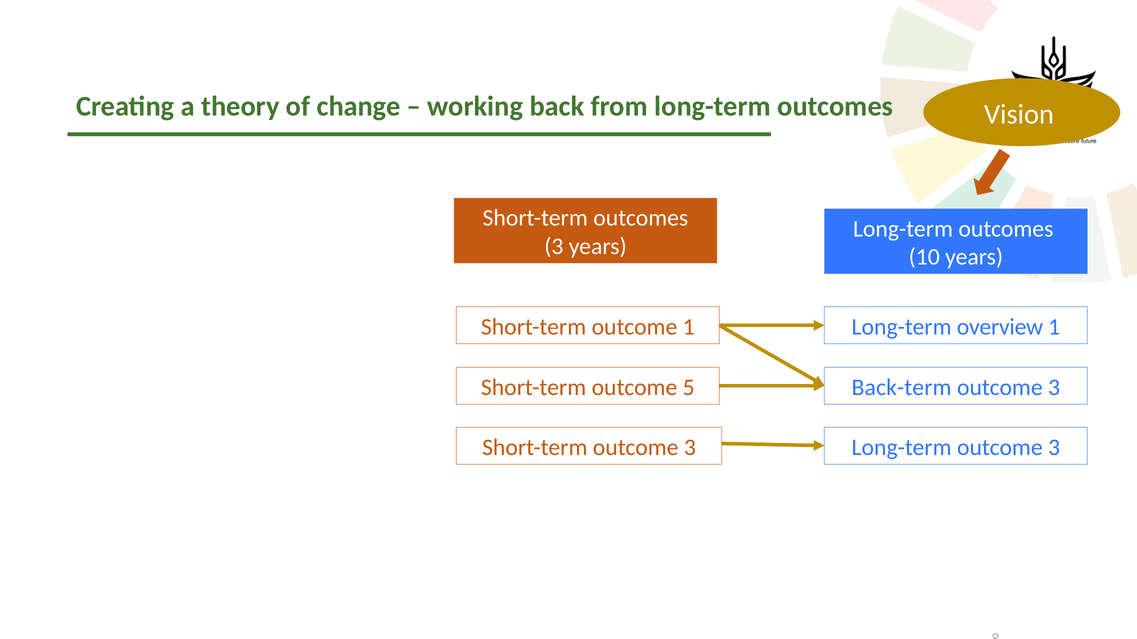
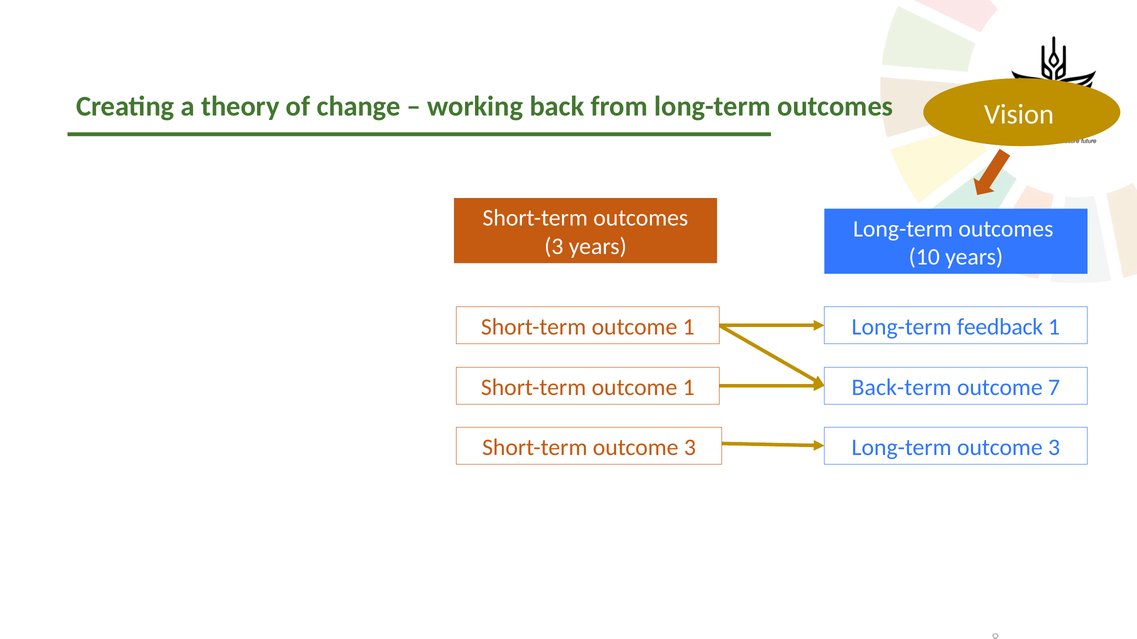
overview: overview -> feedback (1000, 327)
5: 5 -> 1 (689, 388)
3: 3 -> 7 (1054, 388)
